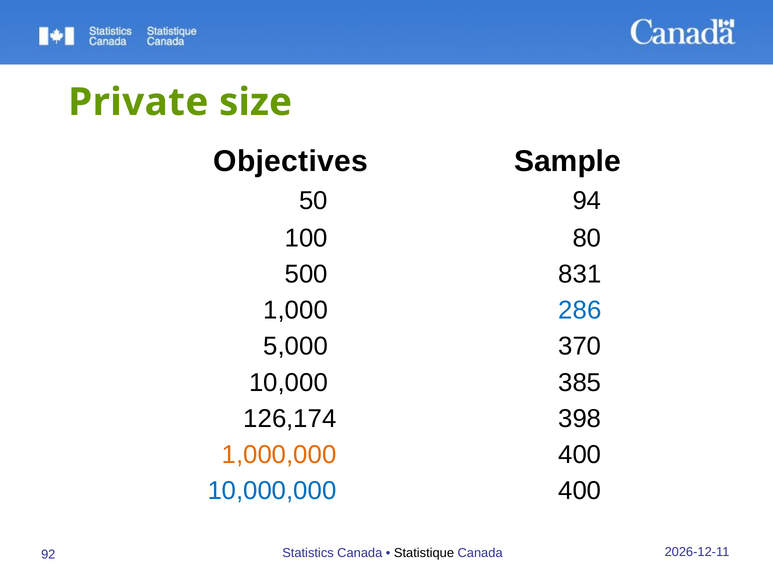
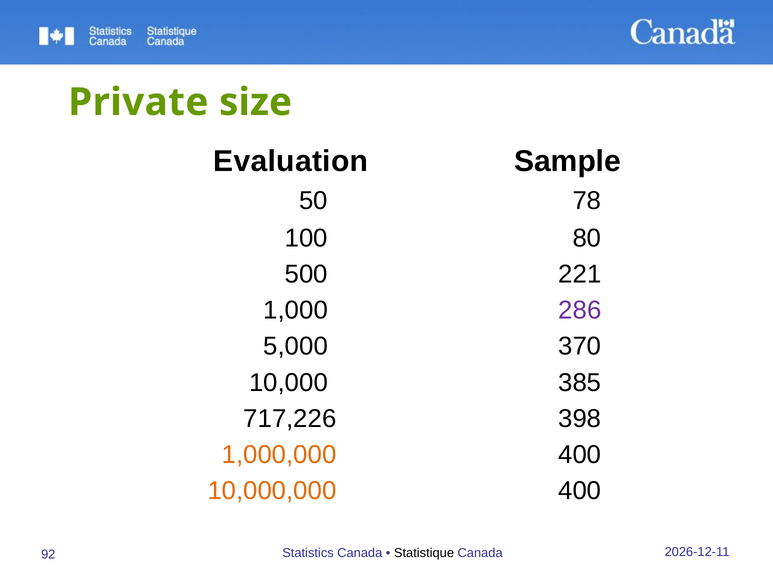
Objectives: Objectives -> Evaluation (291, 161)
94: 94 -> 78 (587, 201)
831: 831 -> 221 (580, 274)
286 colour: blue -> purple (580, 310)
126,174: 126,174 -> 717,226 (290, 418)
10,000,000 colour: blue -> orange (272, 491)
